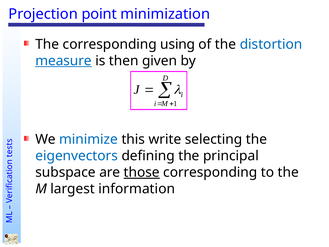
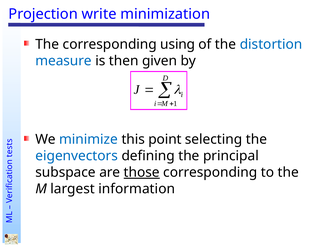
point: point -> write (99, 14)
measure underline: present -> none (64, 61)
write: write -> point (165, 139)
